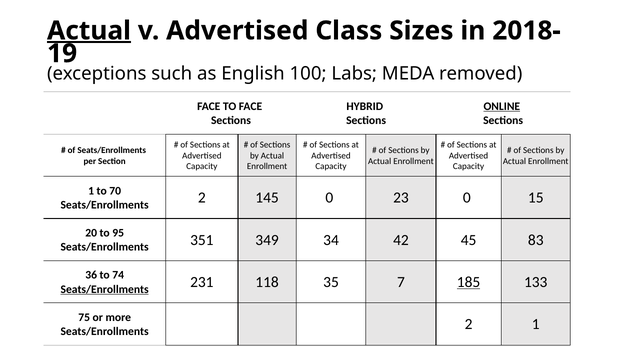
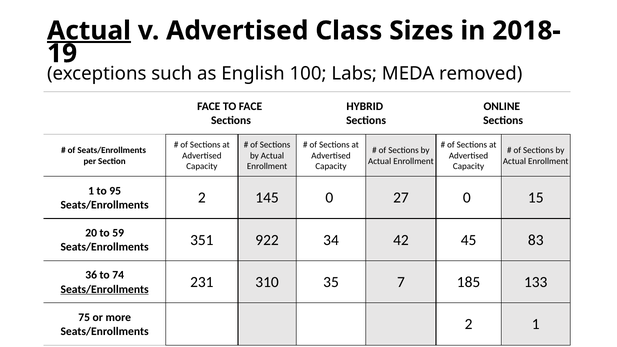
ONLINE underline: present -> none (502, 106)
70: 70 -> 95 (115, 191)
23: 23 -> 27 (401, 198)
95: 95 -> 59 (118, 233)
349: 349 -> 922 (267, 240)
118: 118 -> 310 (267, 282)
185 underline: present -> none (469, 282)
